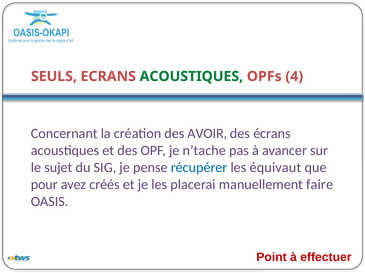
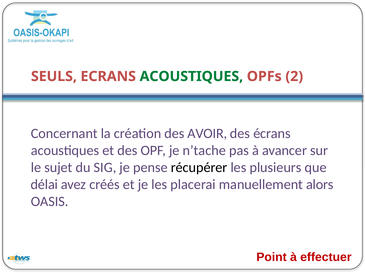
4: 4 -> 2 (294, 77)
récupérer colour: blue -> black (199, 168)
équivaut: équivaut -> plusieurs (276, 168)
pour: pour -> délai (44, 185)
faire: faire -> alors (320, 185)
